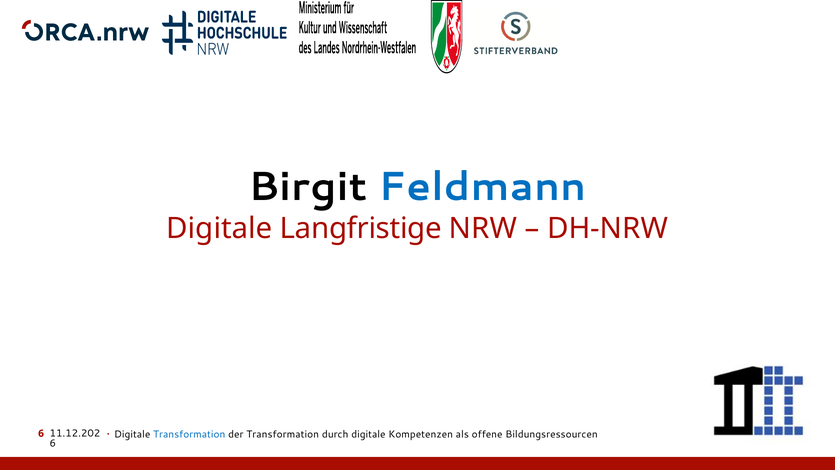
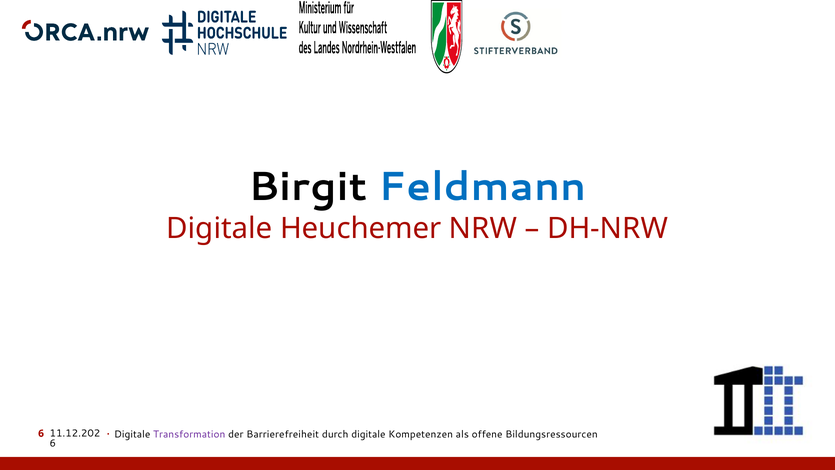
Langfristige: Langfristige -> Heuchemer (361, 228)
Transformation colour: blue -> purple (189, 434)
der Transformation: Transformation -> Barrierefreiheit (283, 434)
